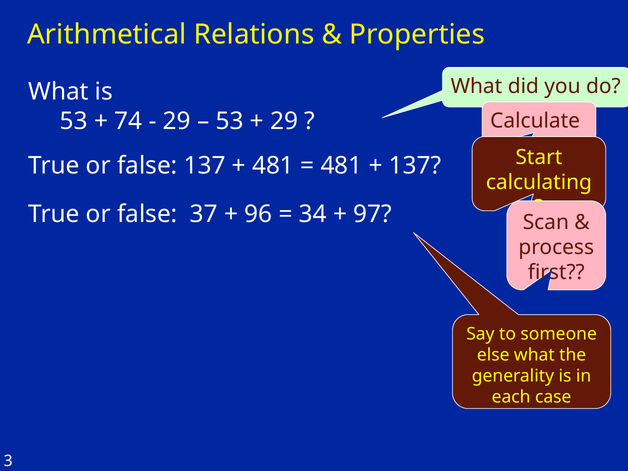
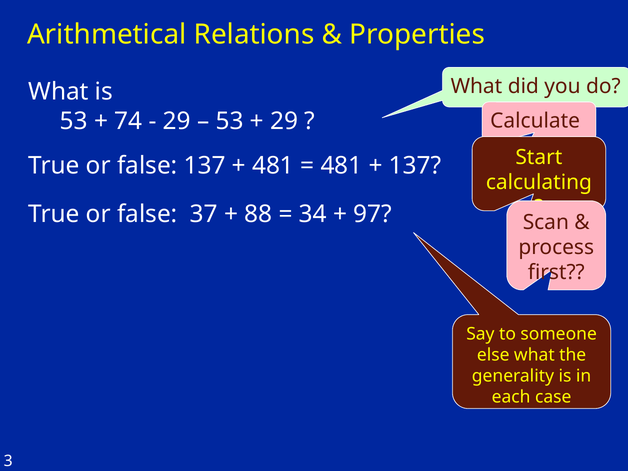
96: 96 -> 88 (258, 214)
